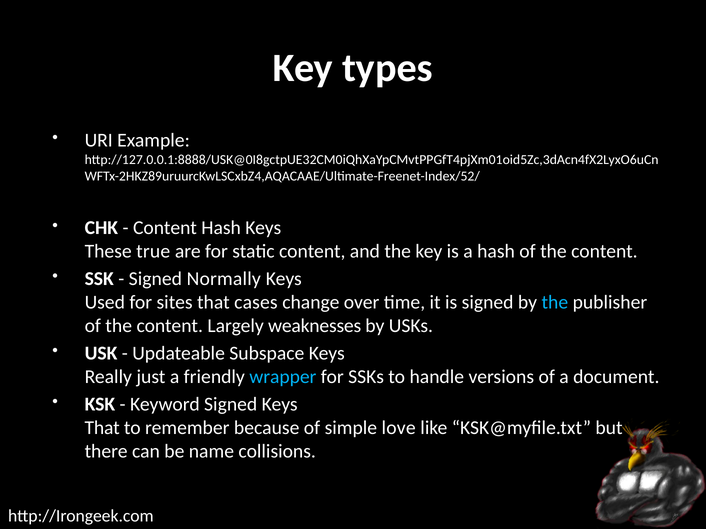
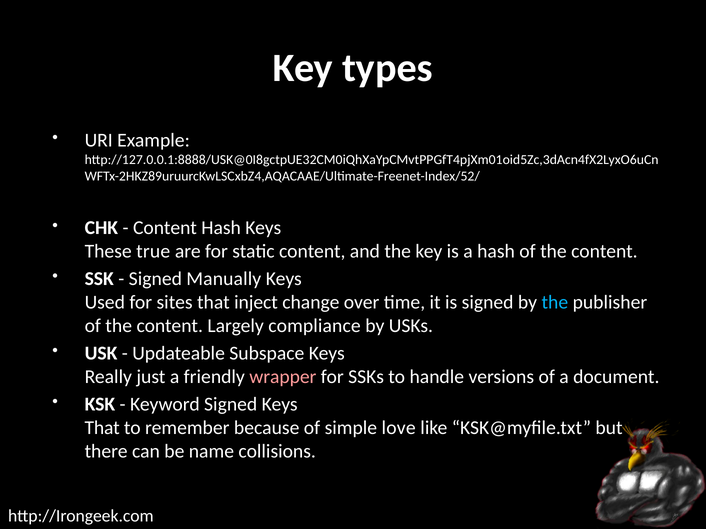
Normally: Normally -> Manually (224, 279)
cases: cases -> inject (256, 303)
weaknesses: weaknesses -> compliance (314, 326)
wrapper colour: light blue -> pink (283, 377)
